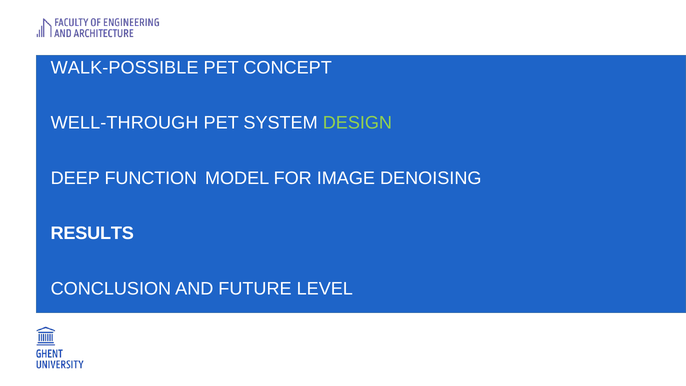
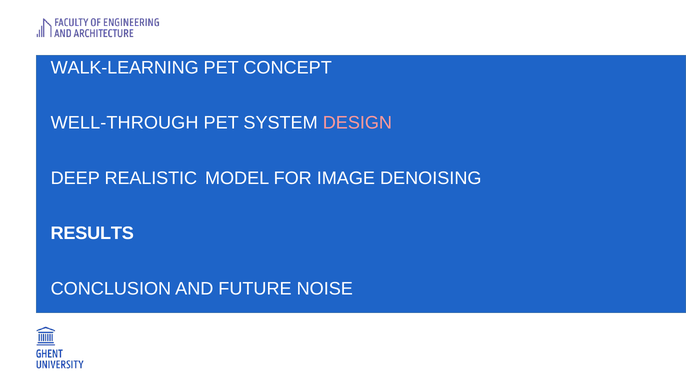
WALK-POSSIBLE: WALK-POSSIBLE -> WALK-LEARNING (125, 68)
DESIGN colour: light green -> pink (357, 123)
FUNCTION: FUNCTION -> REALISTIC (151, 178)
LEVEL: LEVEL -> NOISE (325, 289)
